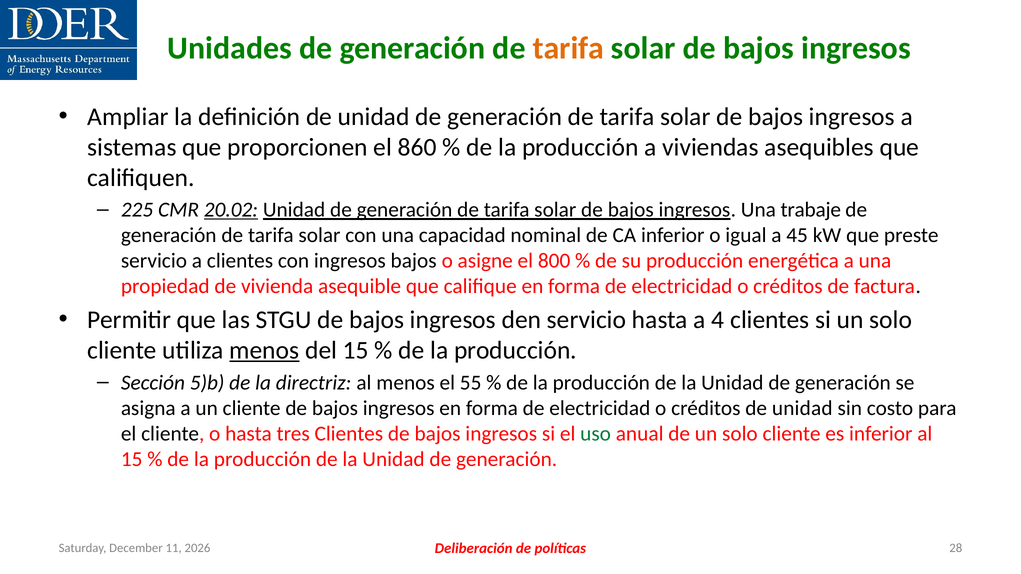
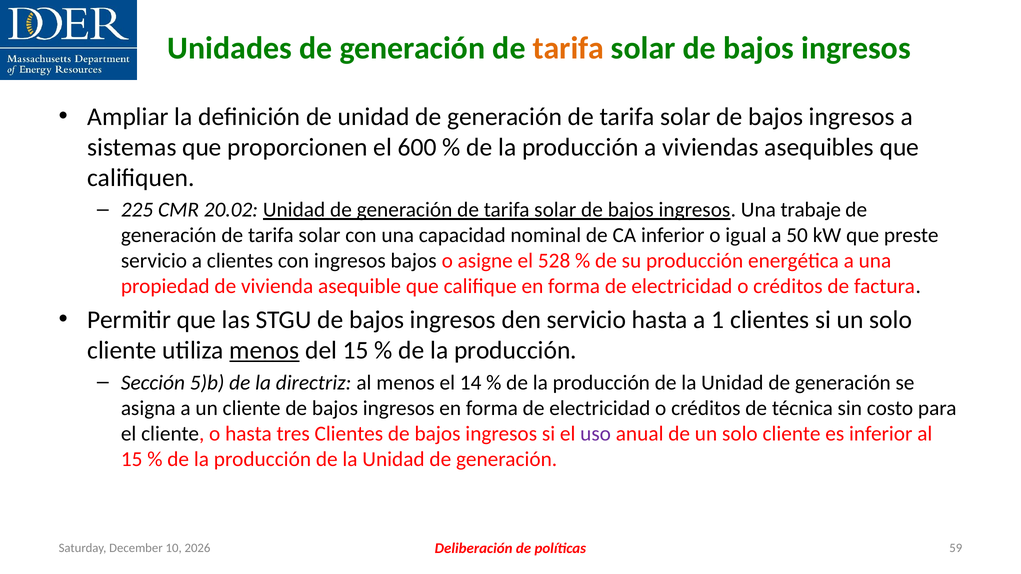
860: 860 -> 600 (417, 147)
20.02 underline: present -> none (231, 210)
45: 45 -> 50 (797, 235)
800: 800 -> 528 (554, 261)
4: 4 -> 1 (718, 320)
55: 55 -> 14 (471, 383)
créditos de unidad: unidad -> técnica (802, 408)
uso colour: green -> purple (596, 434)
11: 11 -> 10 (174, 548)
28: 28 -> 59 (956, 548)
